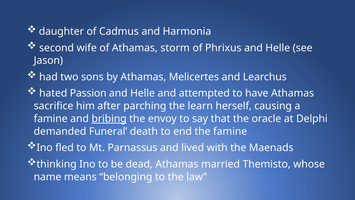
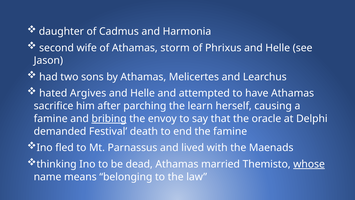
Passion: Passion -> Argives (88, 93)
Funeral: Funeral -> Festival (108, 131)
whose underline: none -> present (309, 164)
